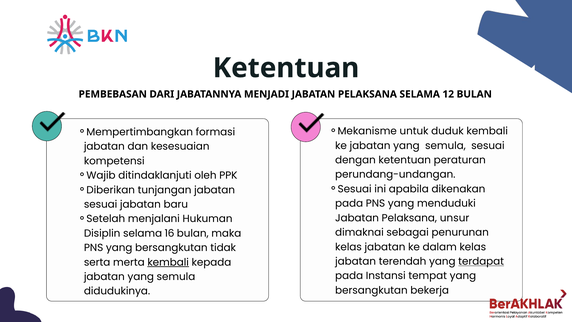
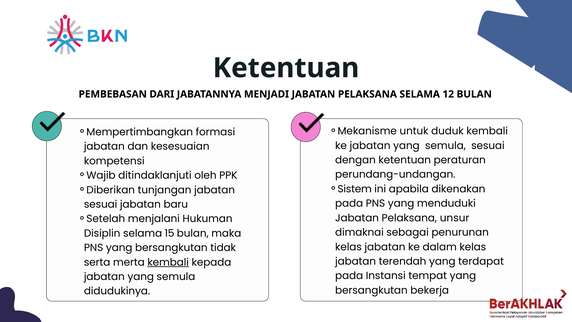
Sesuai: Sesuai -> Sistem (355, 189)
16: 16 -> 15 (170, 233)
terdapat underline: present -> none (481, 261)
